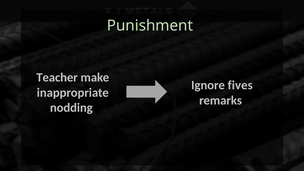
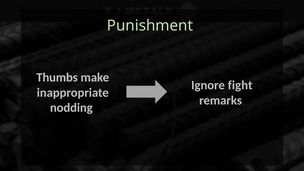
Teacher: Teacher -> Thumbs (57, 77)
fives: fives -> fight (240, 85)
